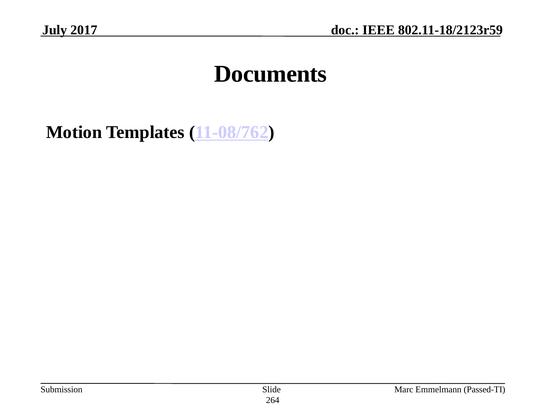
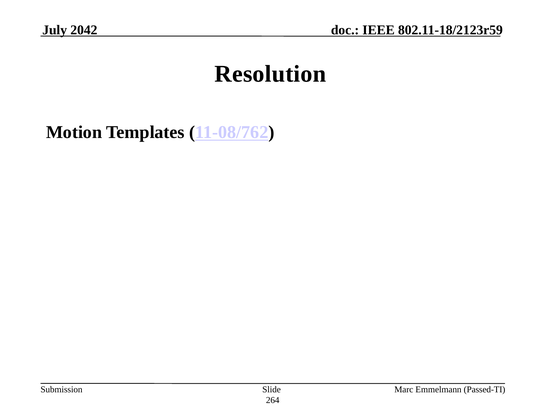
2017: 2017 -> 2042 (84, 30)
Documents: Documents -> Resolution (270, 74)
